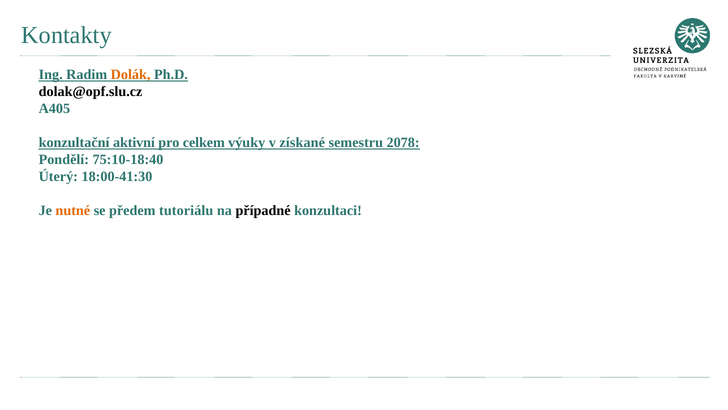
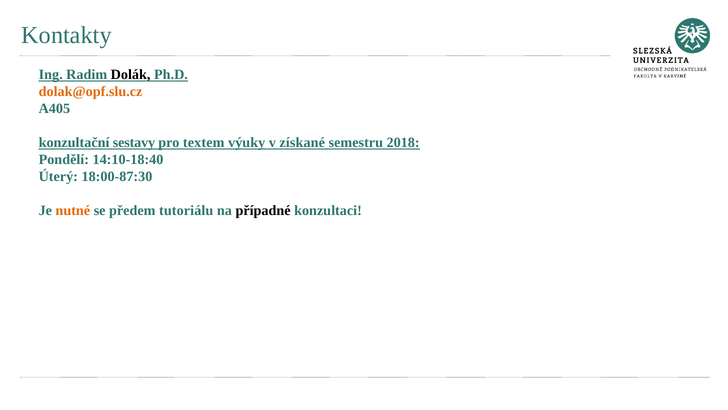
Dolák colour: orange -> black (131, 74)
dolak@opf.slu.cz colour: black -> orange (91, 91)
aktivní: aktivní -> sestavy (134, 142)
celkem: celkem -> textem (204, 142)
2078: 2078 -> 2018 (403, 142)
75:10-18:40: 75:10-18:40 -> 14:10-18:40 (128, 159)
18:00-41:30: 18:00-41:30 -> 18:00-87:30 (117, 176)
